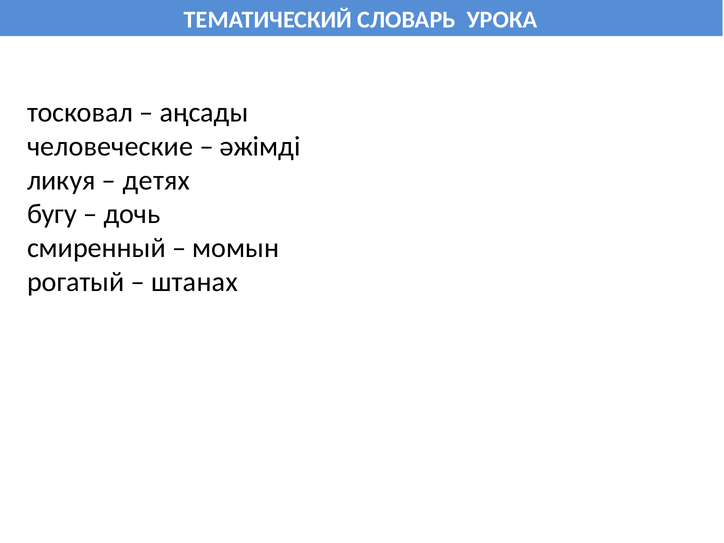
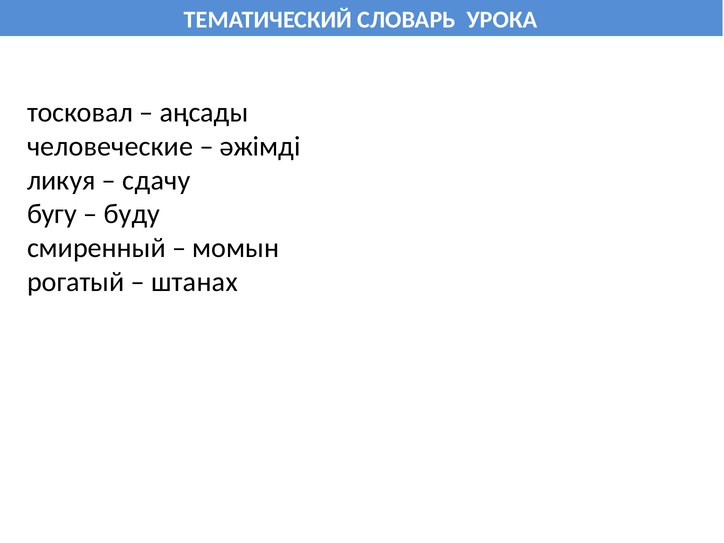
детях: детях -> сдачу (156, 180)
дочь: дочь -> буду (132, 214)
